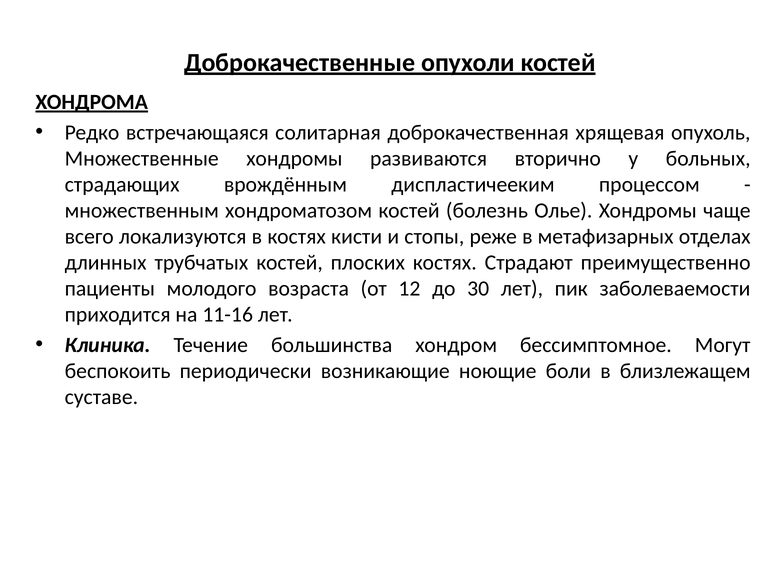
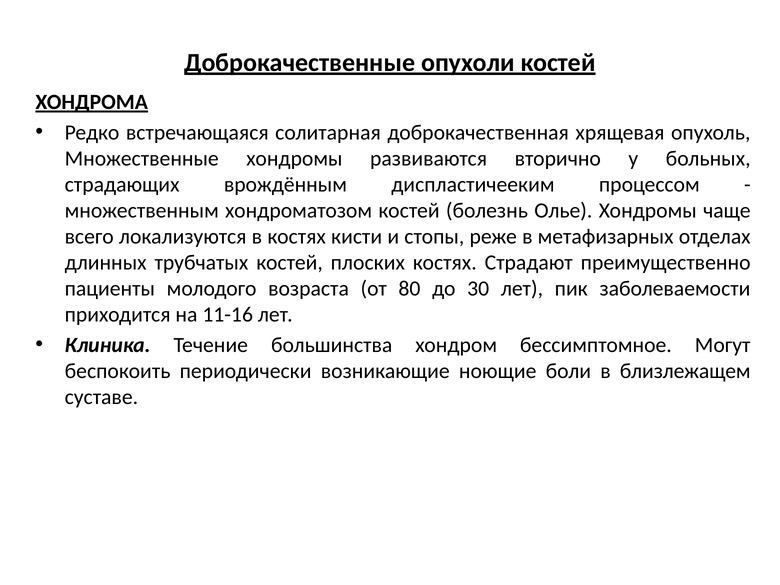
12: 12 -> 80 (409, 289)
